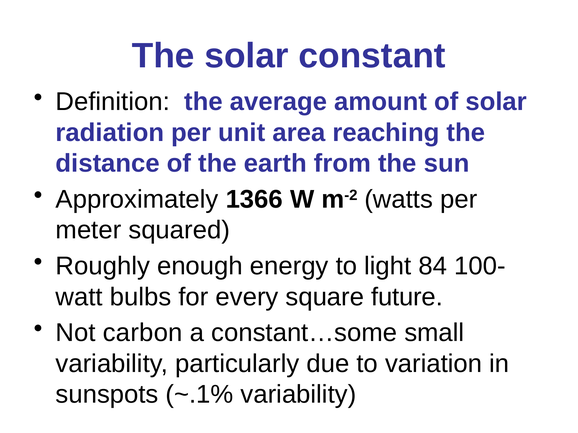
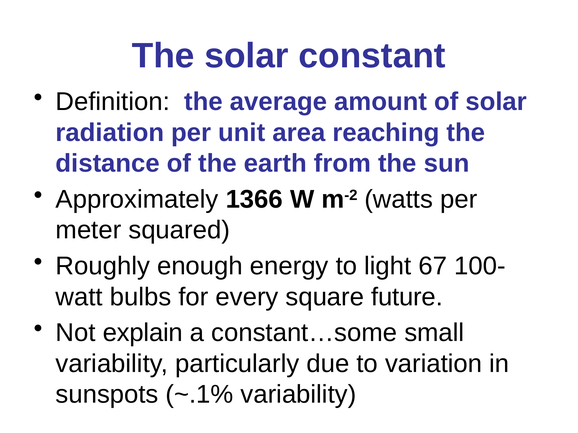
84: 84 -> 67 (433, 266)
carbon: carbon -> explain (143, 333)
